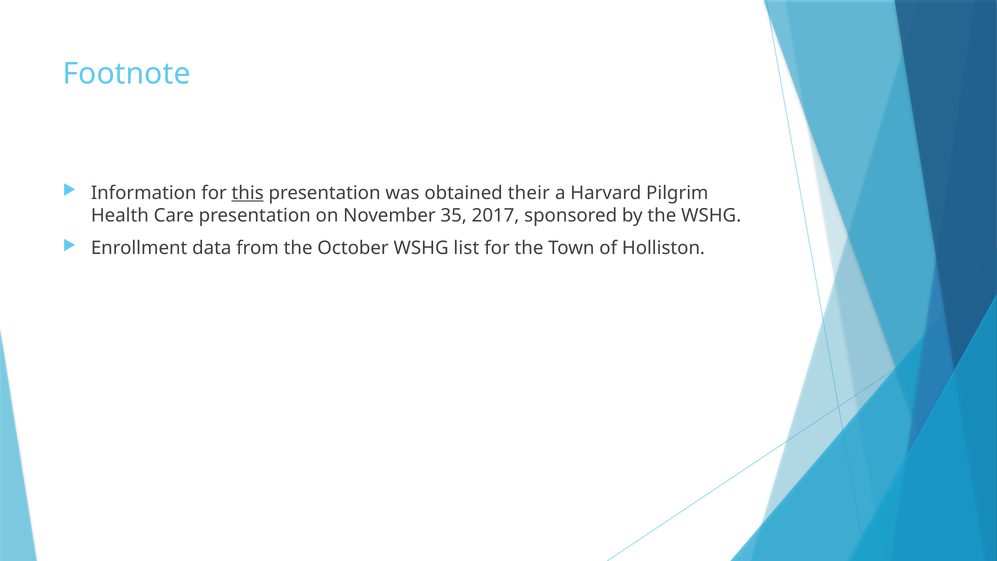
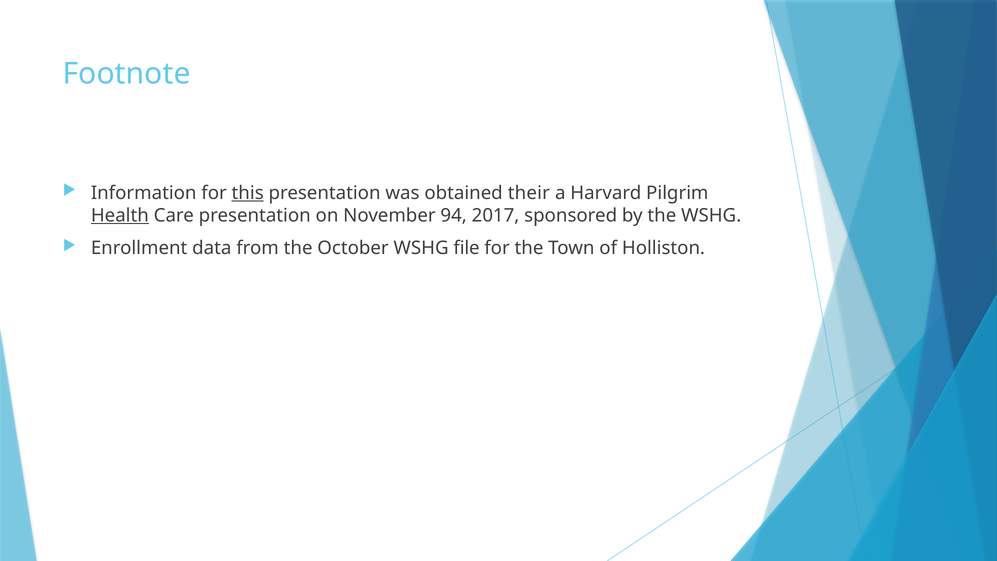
Health underline: none -> present (120, 215)
35: 35 -> 94 (454, 215)
list: list -> file (467, 248)
